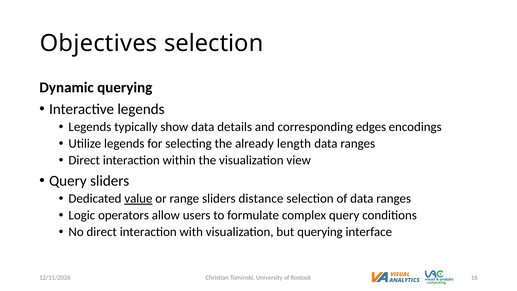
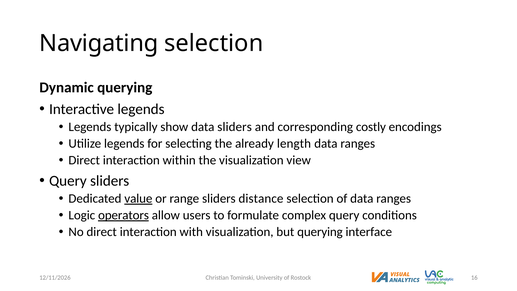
Objectives: Objectives -> Navigating (99, 43)
data details: details -> sliders (235, 127)
edges: edges -> costly (371, 127)
operators underline: none -> present (124, 215)
